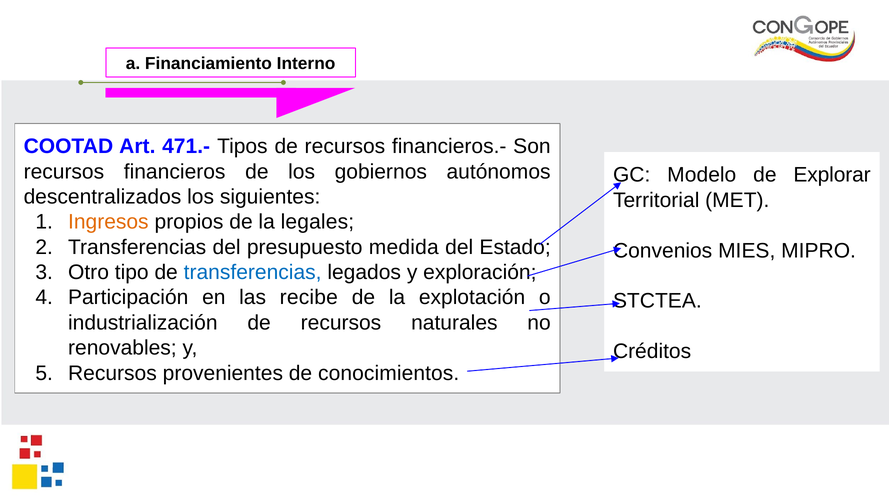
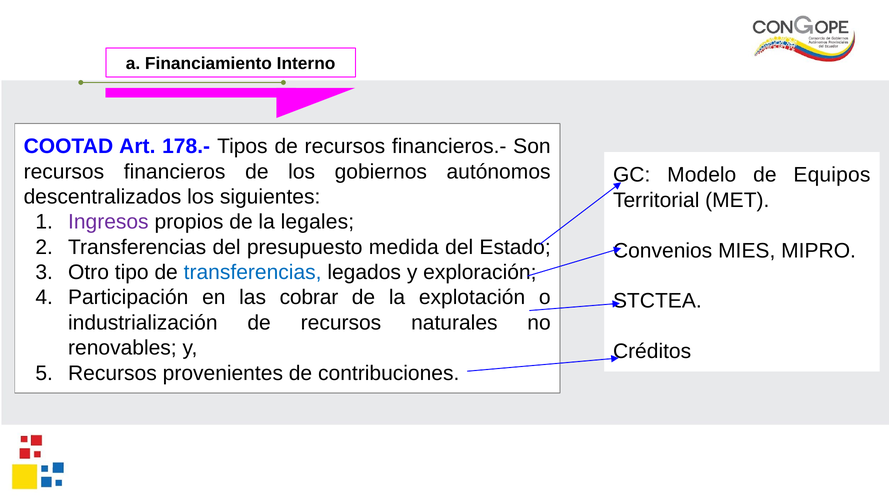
471.-: 471.- -> 178.- (186, 146)
Explorar: Explorar -> Equipos (832, 175)
Ingresos colour: orange -> purple (108, 222)
recibe: recibe -> cobrar (309, 298)
conocimientos: conocimientos -> contribuciones (389, 373)
